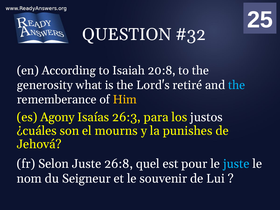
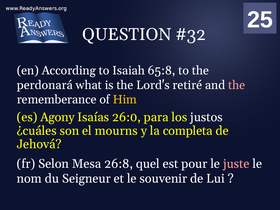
20:8: 20:8 -> 65:8 (162, 71)
generosity: generosity -> perdonará (45, 85)
the colour: light blue -> pink (237, 85)
26:3: 26:3 -> 26:0 (126, 117)
punishes: punishes -> completa (188, 131)
Selon Juste: Juste -> Mesa (87, 164)
juste colour: light blue -> pink (236, 164)
